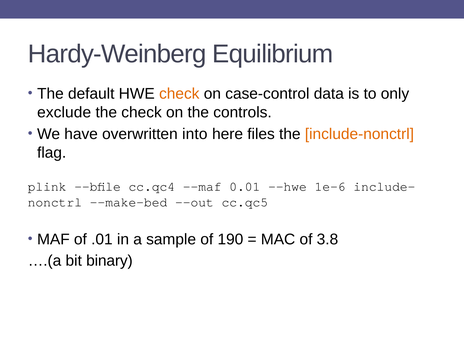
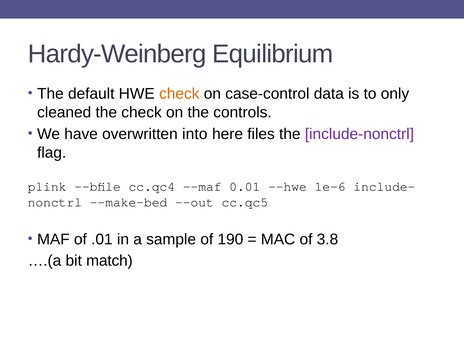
exclude: exclude -> cleaned (64, 112)
include-nonctrl colour: orange -> purple (359, 134)
binary: binary -> match (109, 261)
